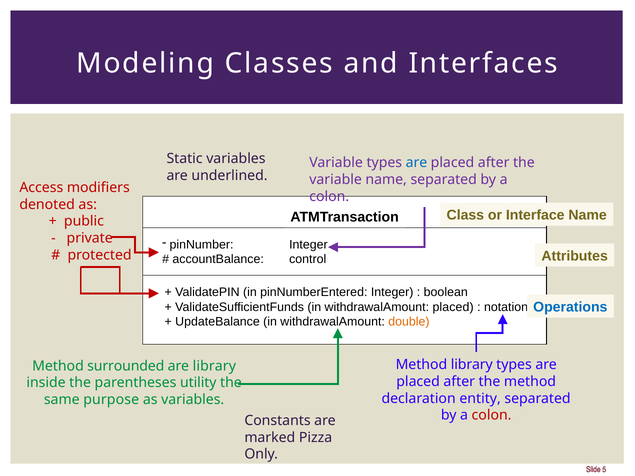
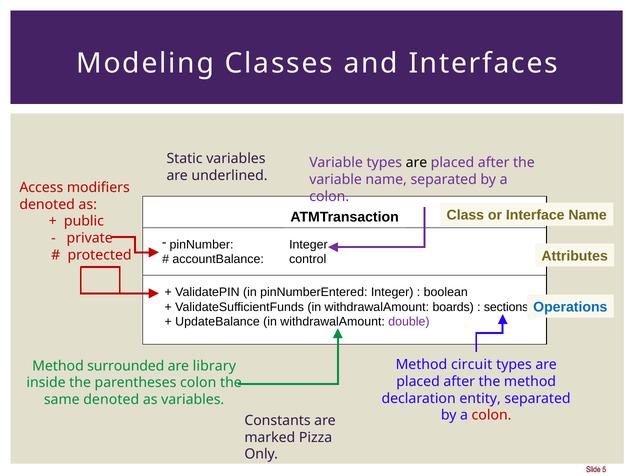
are colour: blue -> black (416, 163)
withdrawalAmount placed: placed -> boards (453, 307)
notation: notation -> sections (506, 307)
double colour: orange -> purple (409, 322)
Method library: library -> circuit (472, 365)
parentheses utility: utility -> colon (198, 383)
same purpose: purpose -> denoted (111, 400)
